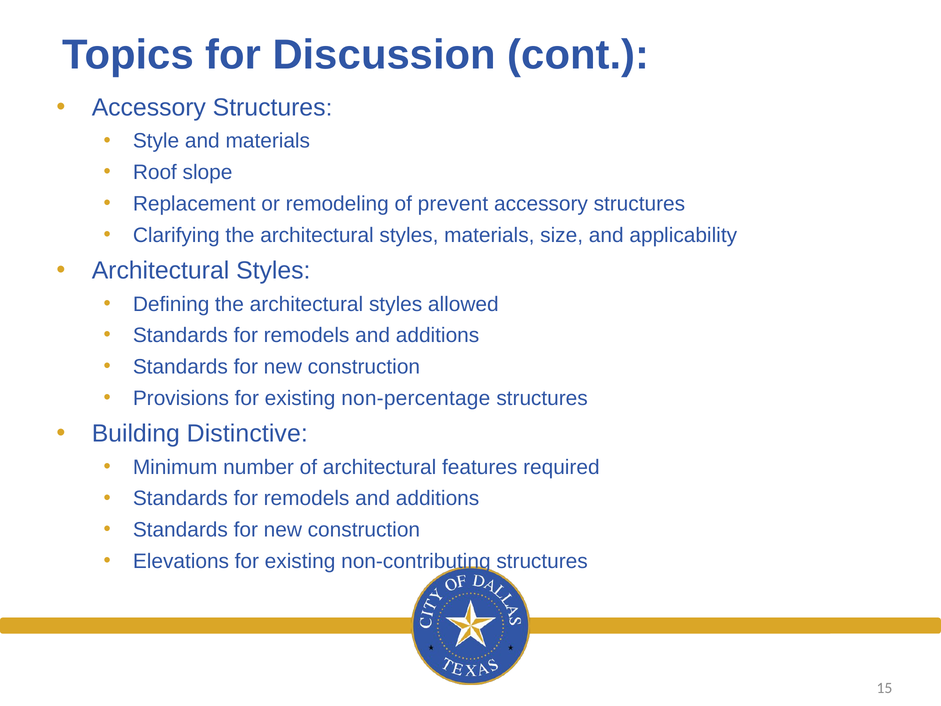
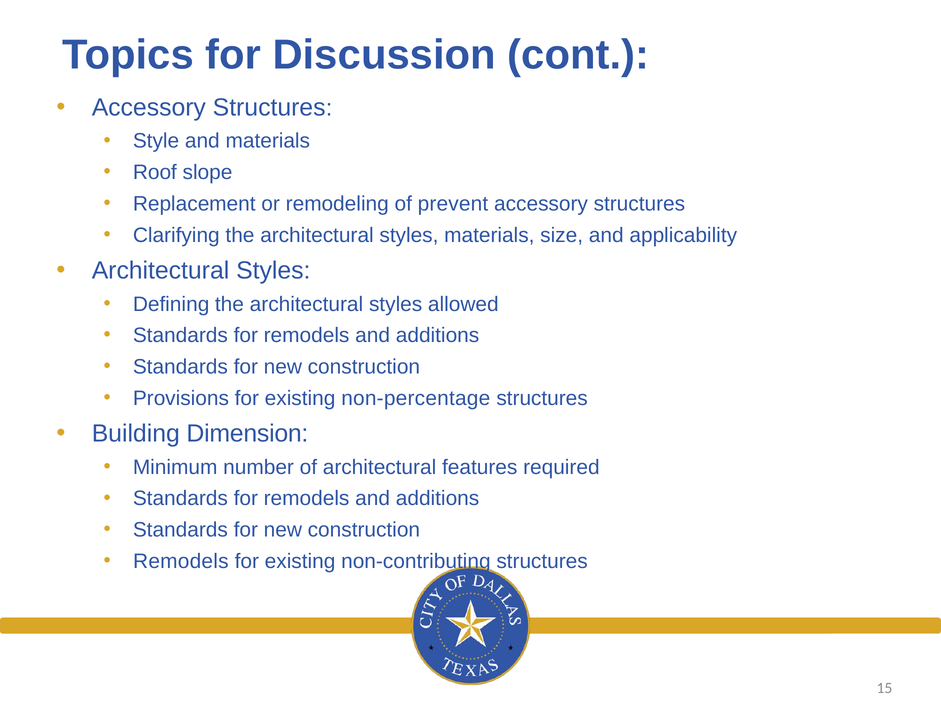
Distinctive: Distinctive -> Dimension (247, 434)
Elevations: Elevations -> Remodels (181, 561)
